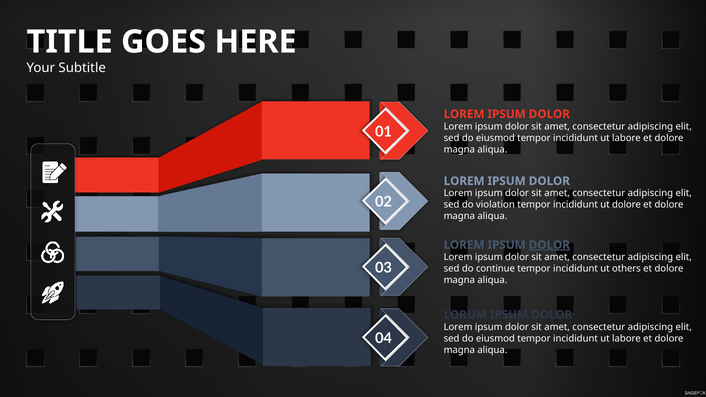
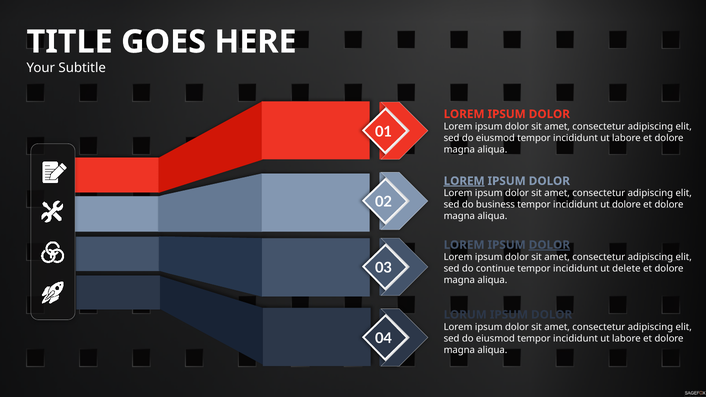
LOREM underline: none -> present (464, 181)
violation: violation -> business (495, 205)
others: others -> delete (626, 269)
